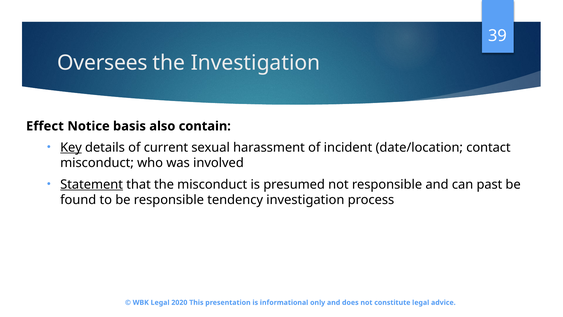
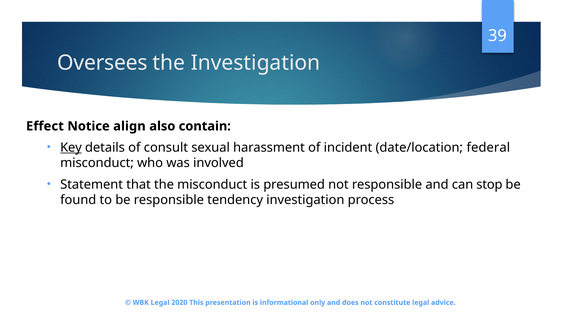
basis: basis -> align (129, 126)
current: current -> consult (166, 147)
contact: contact -> federal (488, 147)
Statement underline: present -> none (92, 184)
past: past -> stop (489, 184)
